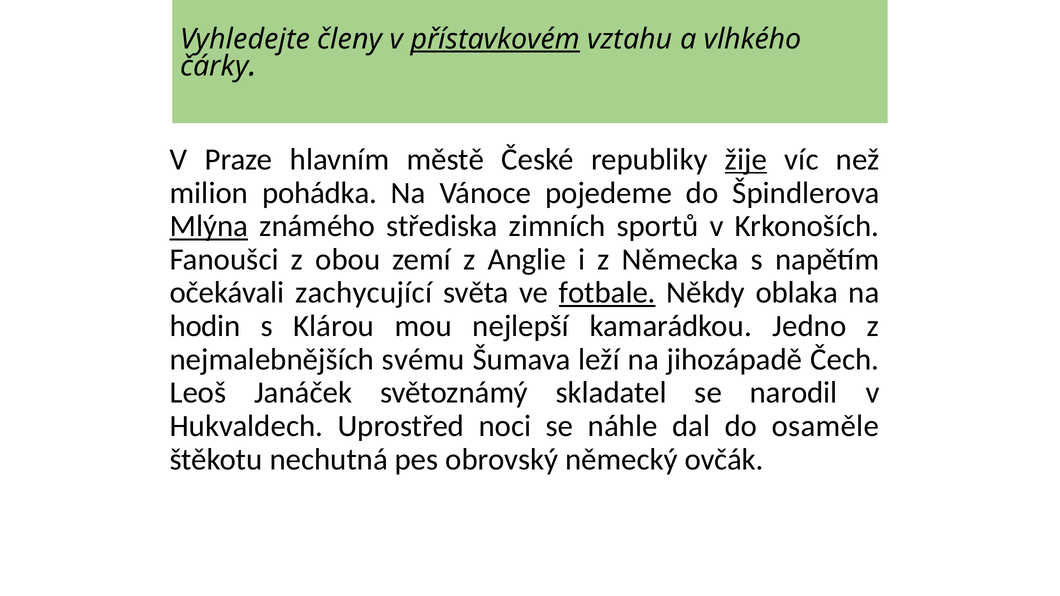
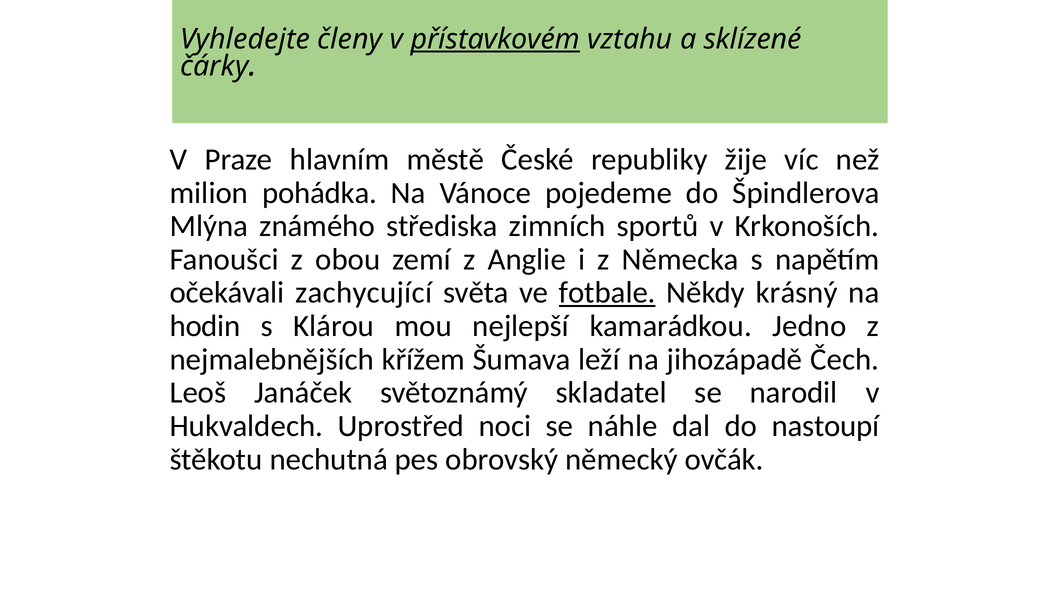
vlhkého: vlhkého -> sklízené (753, 39)
žije underline: present -> none (746, 160)
Mlýna underline: present -> none (209, 226)
oblaka: oblaka -> krásný (797, 293)
svému: svému -> křížem (423, 360)
osaměle: osaměle -> nastoupí (826, 426)
